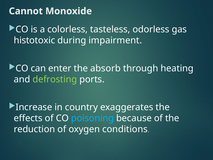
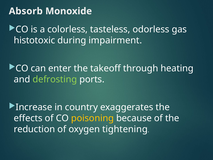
Cannot: Cannot -> Absorb (26, 11)
absorb: absorb -> takeoff (106, 68)
poisoning colour: light blue -> yellow (92, 118)
conditions: conditions -> tightening (125, 129)
